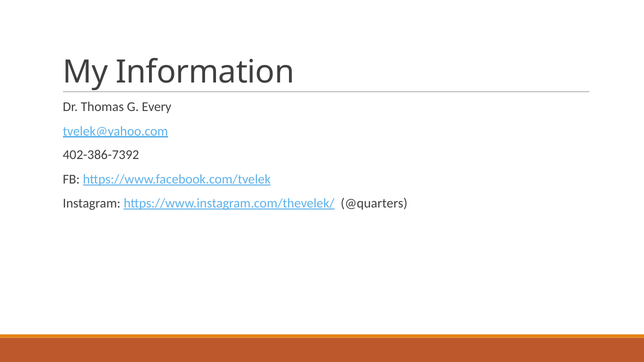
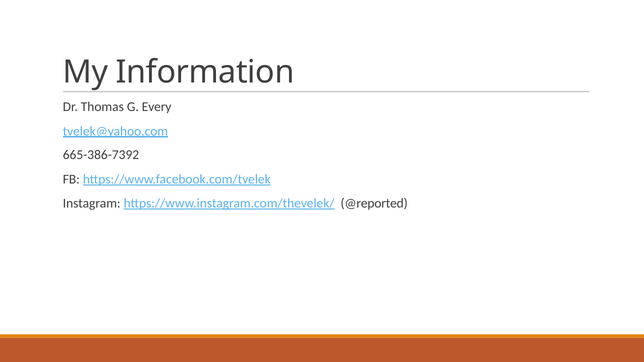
402-386-7392: 402-386-7392 -> 665-386-7392 (101, 155)
@quarters: @quarters -> @reported (374, 203)
